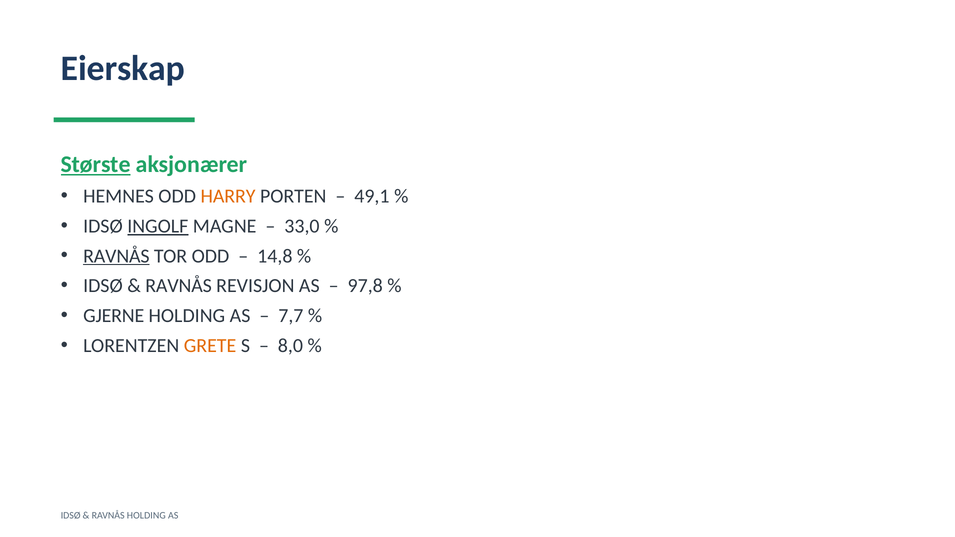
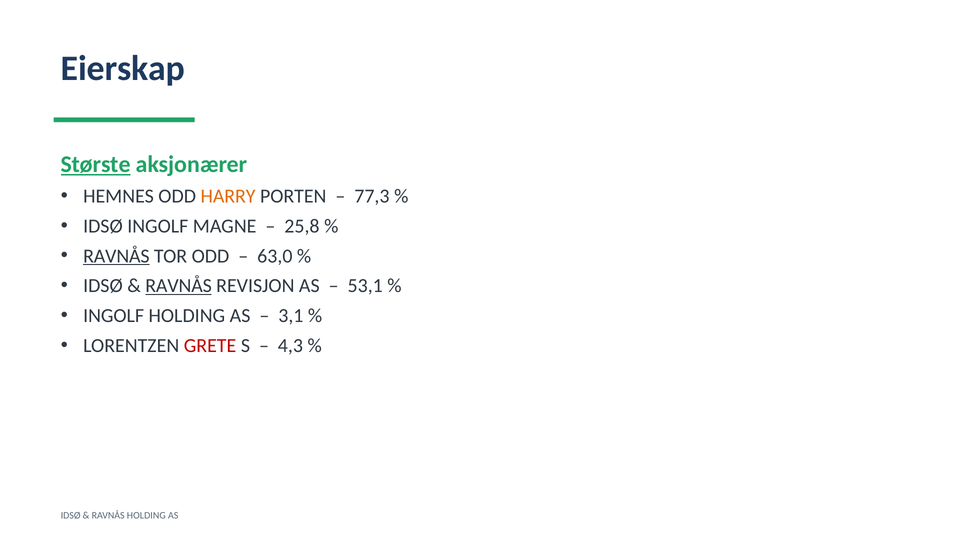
49,1: 49,1 -> 77,3 (372, 196)
INGOLF underline: present -> none (158, 226)
33,0: 33,0 -> 25,8 (302, 226)
14,8: 14,8 -> 63,0 (275, 256)
RAVNÅS underline: none -> present (179, 286)
97,8: 97,8 -> 53,1 (365, 286)
GJERNE: GJERNE -> INGOLF (114, 316)
7,7: 7,7 -> 3,1 (291, 316)
GRETE colour: orange -> red (210, 346)
8,0: 8,0 -> 4,3 (290, 346)
